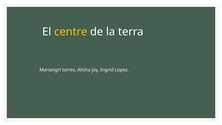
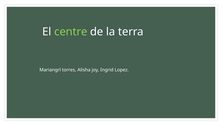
centre colour: yellow -> light green (71, 32)
